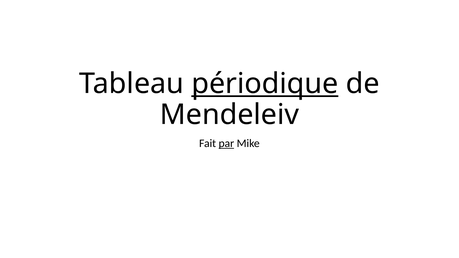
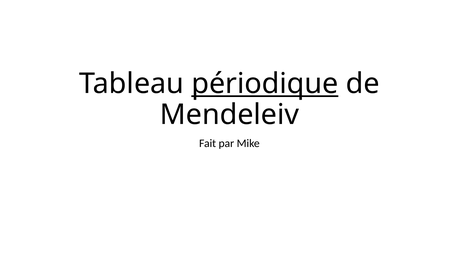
par underline: present -> none (226, 143)
